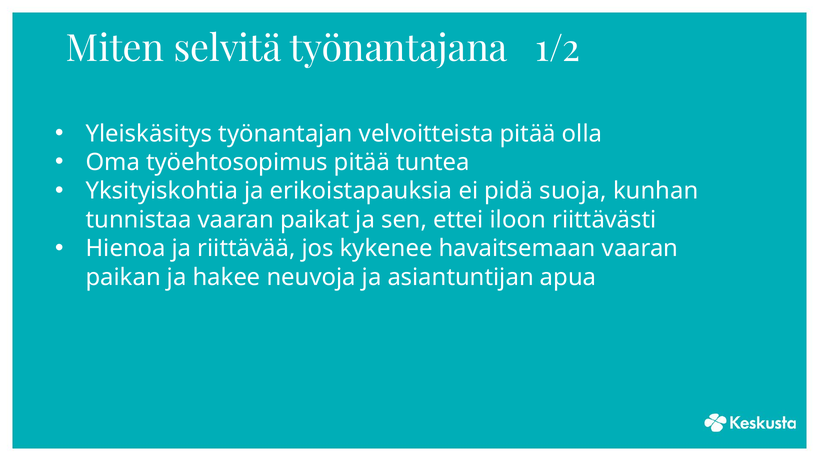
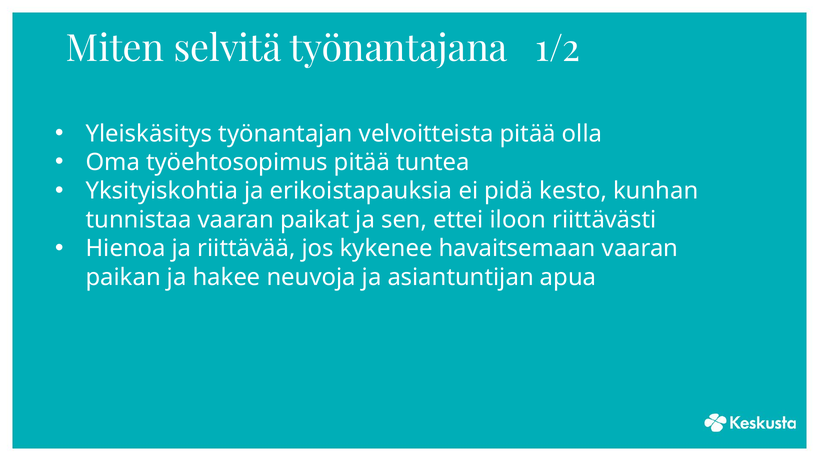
suoja: suoja -> kesto (573, 191)
